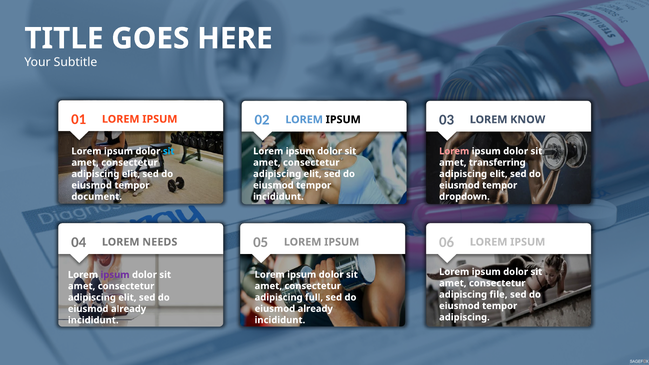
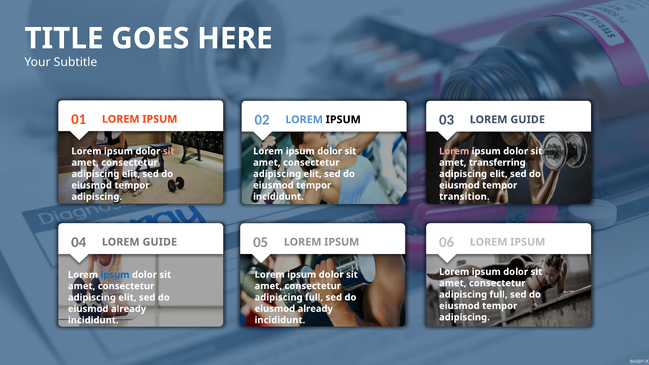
03 LOREM KNOW: KNOW -> GUIDE (528, 120)
sit colour: light blue -> pink (169, 151)
dropdown: dropdown -> transition (464, 197)
document: document -> adipiscing (97, 197)
04 LOREM NEEDS: NEEDS -> GUIDE (160, 242)
ipsum colour: purple -> blue (115, 275)
file: file -> full (499, 295)
